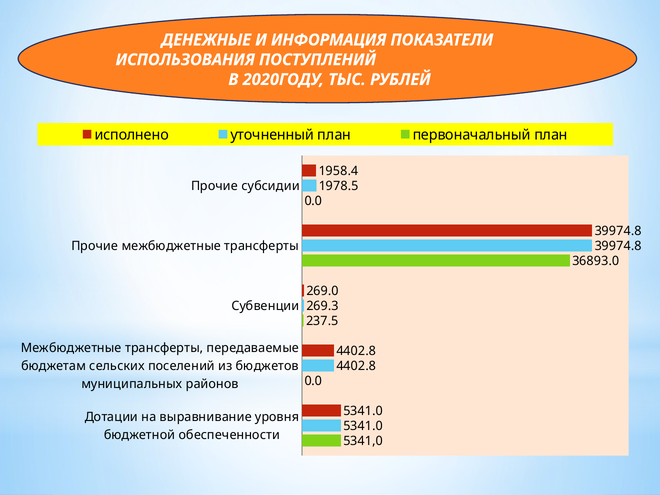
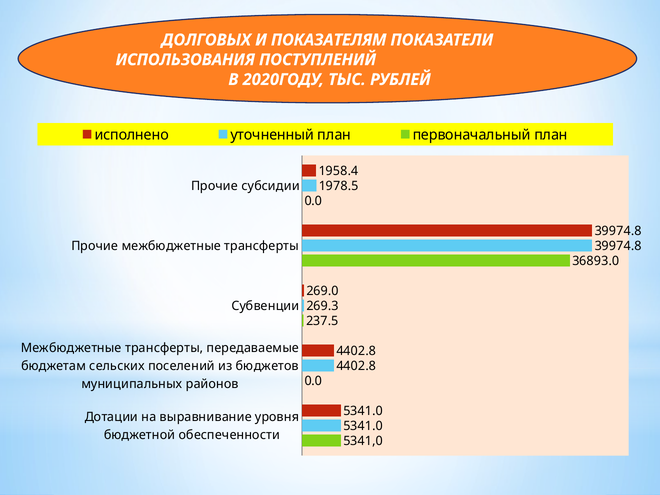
ДЕНЕЖНЫЕ: ДЕНЕЖНЫЕ -> ДОЛГОВЫХ (206, 40)
ИНФОРМАЦИЯ: ИНФОРМАЦИЯ -> ПОКАЗАТЕЛЯМ (329, 40)
